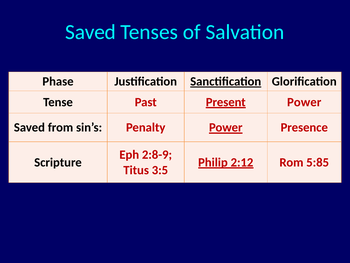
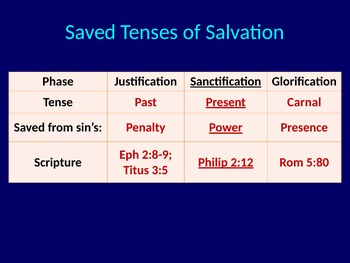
Present Power: Power -> Carnal (304, 102)
5:85: 5:85 -> 5:80 (318, 162)
